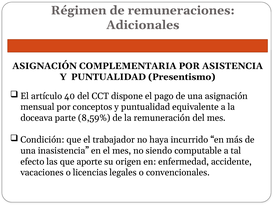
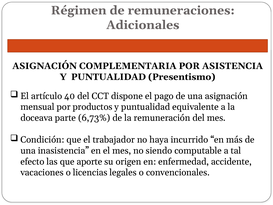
conceptos: conceptos -> productos (93, 107)
8,59%: 8,59% -> 6,73% (94, 118)
